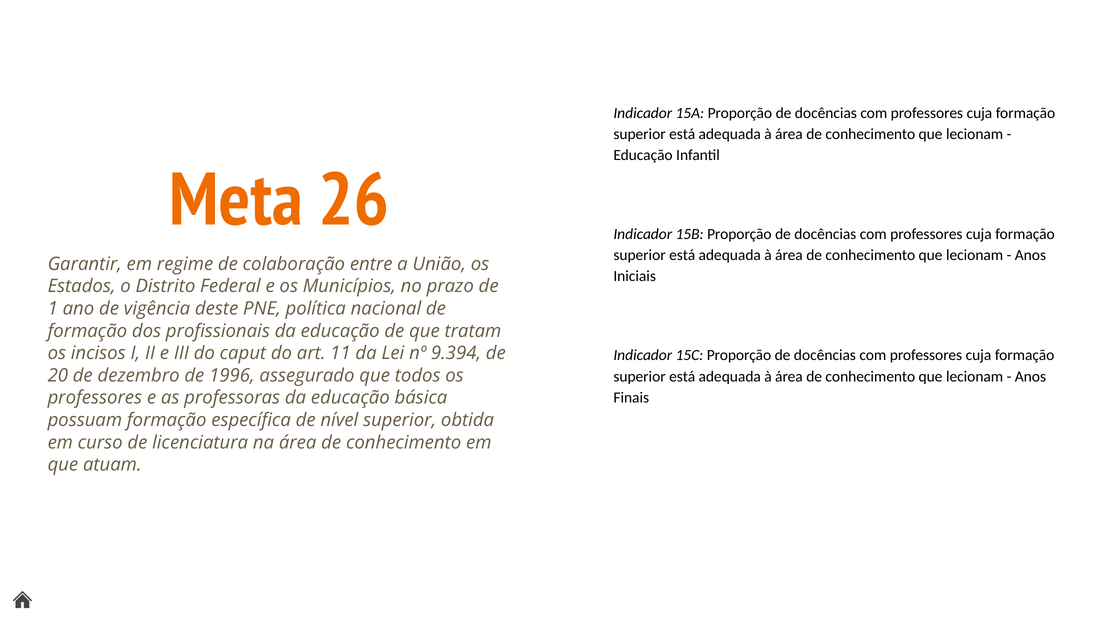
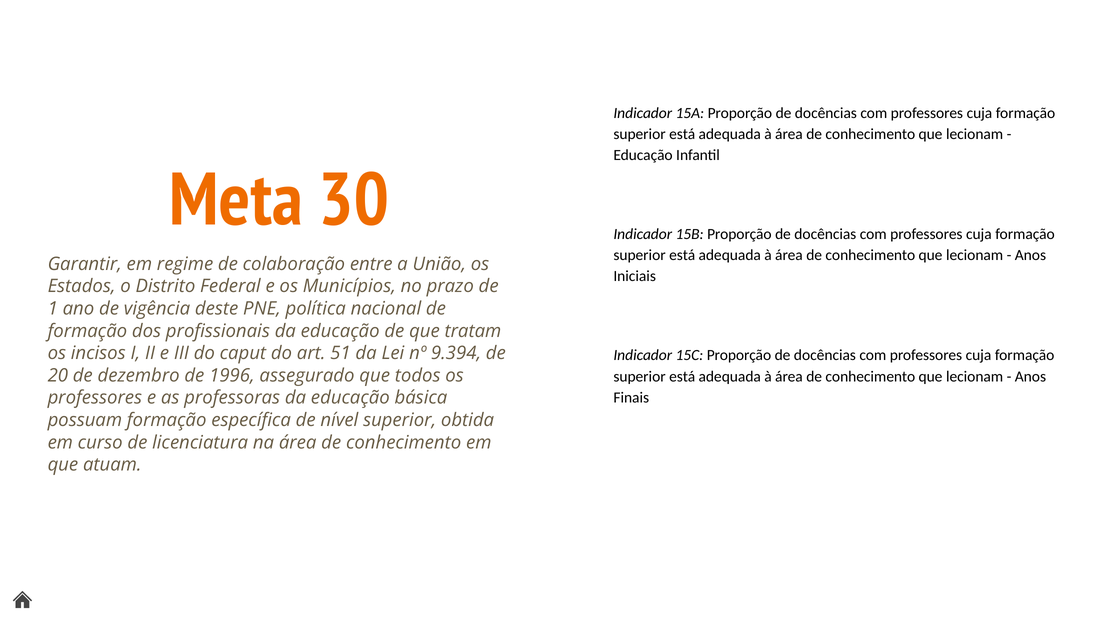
26: 26 -> 30 (354, 200)
11: 11 -> 51 (340, 353)
